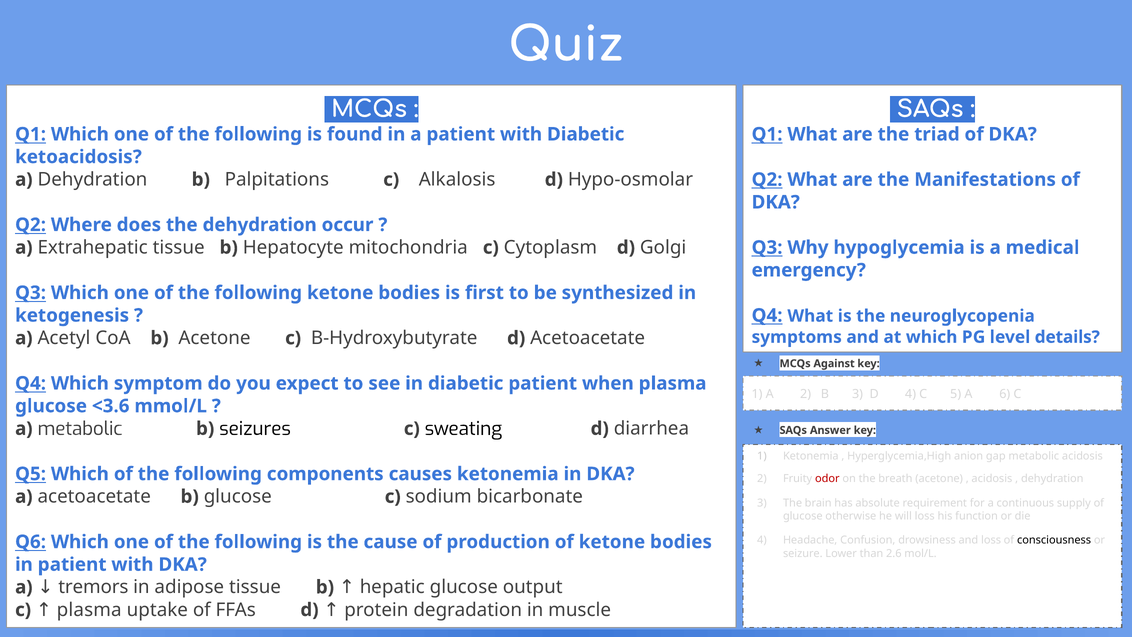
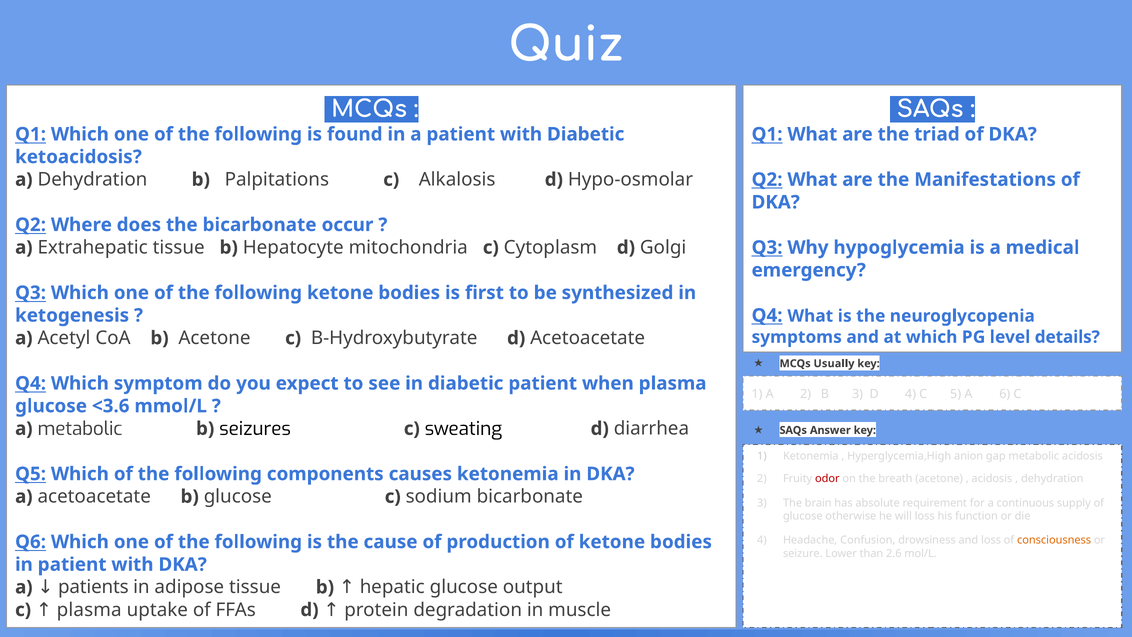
the dehydration: dehydration -> bicarbonate (260, 225)
Against: Against -> Usually (834, 363)
consciousness colour: black -> orange (1054, 540)
tremors: tremors -> patients (93, 587)
